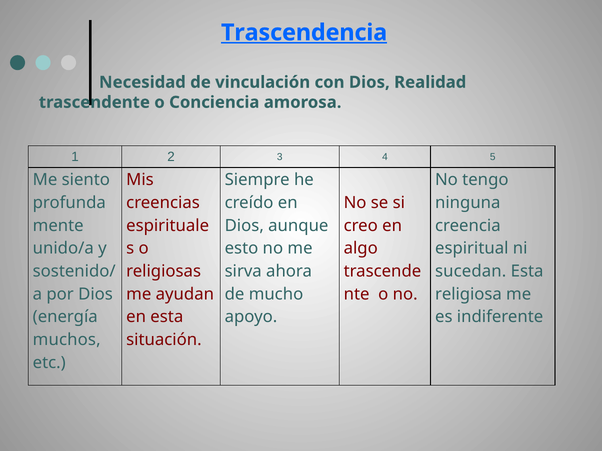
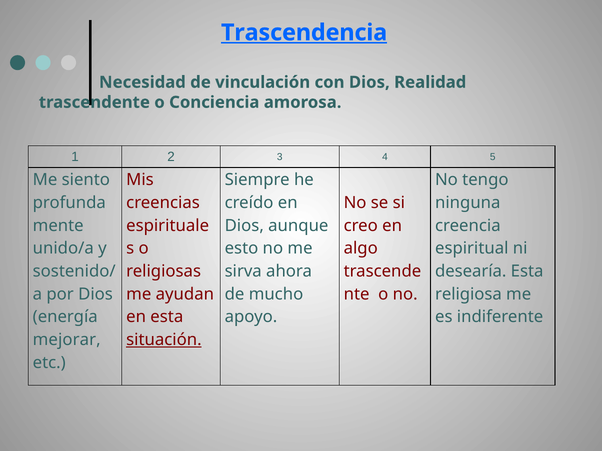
sucedan: sucedan -> desearía (471, 272)
muchos: muchos -> mejorar (67, 340)
situación underline: none -> present (164, 340)
